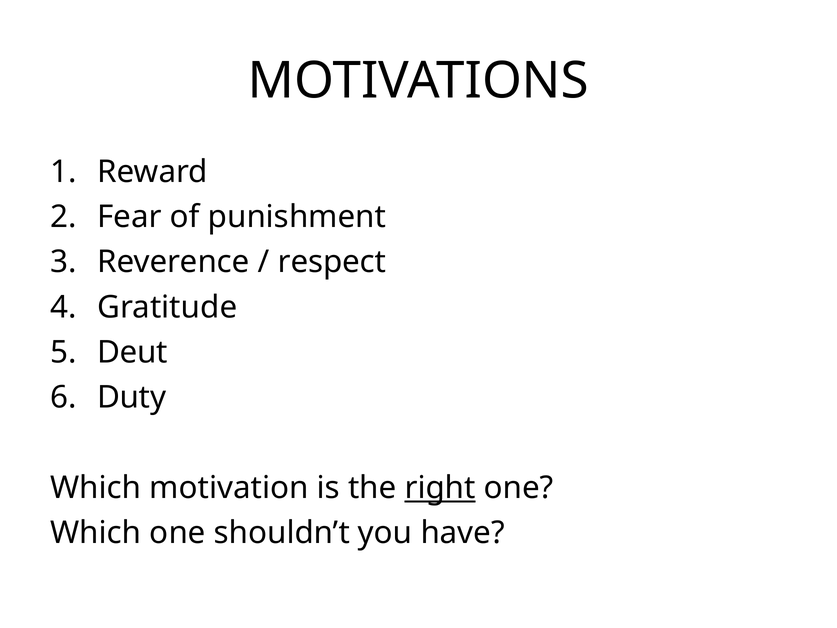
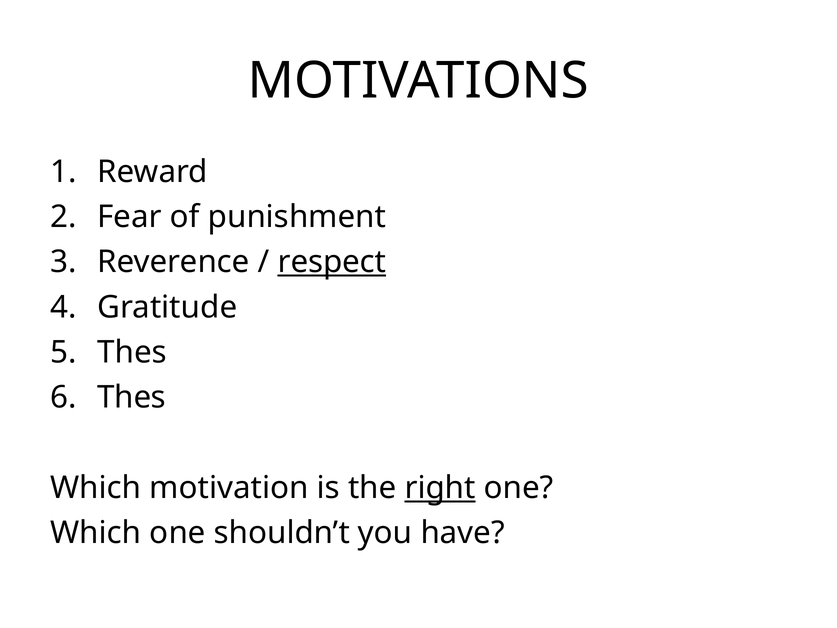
respect underline: none -> present (332, 262)
Deut: Deut -> Thes (132, 352)
Duty: Duty -> Thes (132, 397)
